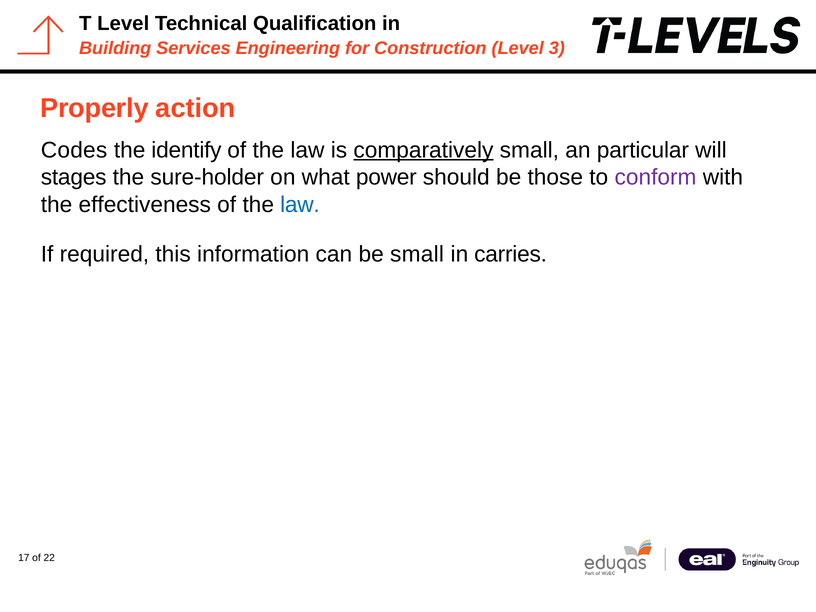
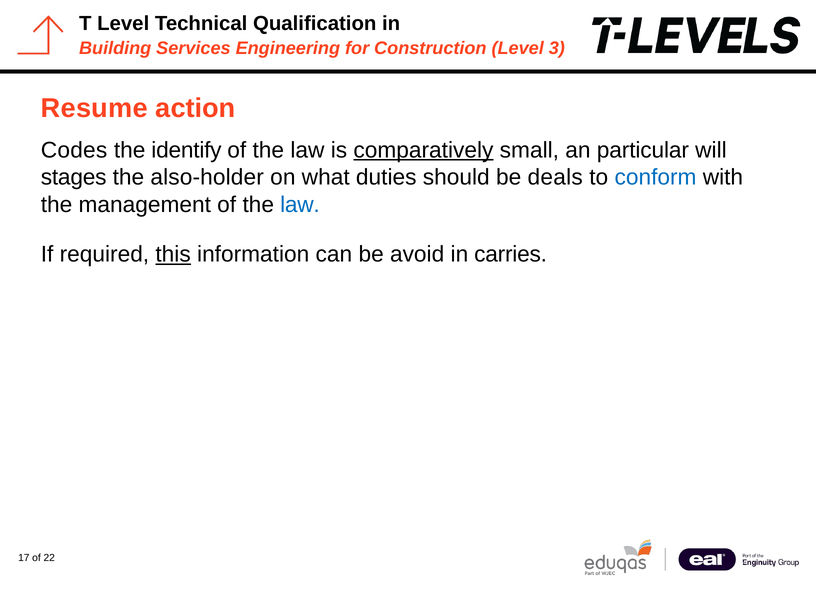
Properly: Properly -> Resume (94, 108)
sure-holder: sure-holder -> also-holder (207, 177)
power: power -> duties (386, 177)
those: those -> deals (555, 177)
conform colour: purple -> blue (656, 177)
effectiveness: effectiveness -> management (145, 205)
this underline: none -> present (173, 254)
be small: small -> avoid (417, 254)
